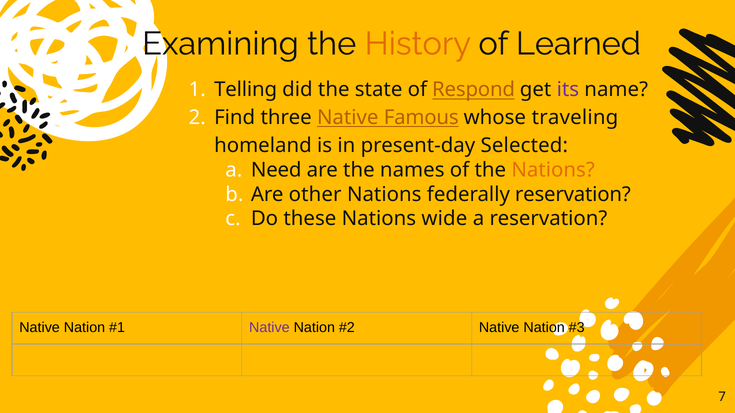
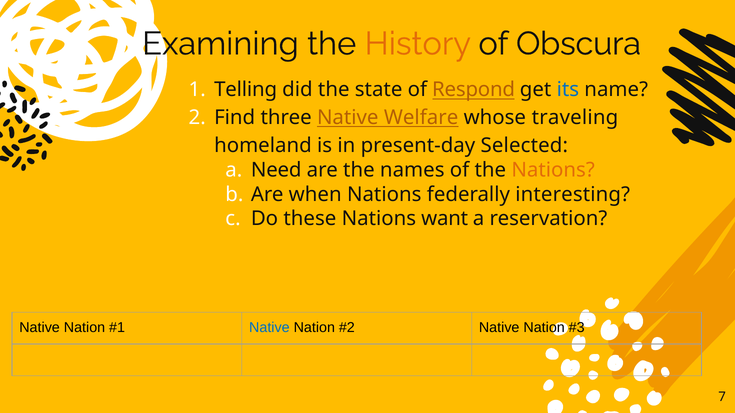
Learned: Learned -> Obscura (579, 44)
its colour: purple -> blue (568, 90)
Famous: Famous -> Welfare (421, 118)
other: other -> when (315, 194)
federally reservation: reservation -> interesting (573, 194)
wide: wide -> want (445, 219)
Native colour: purple -> blue (269, 328)
